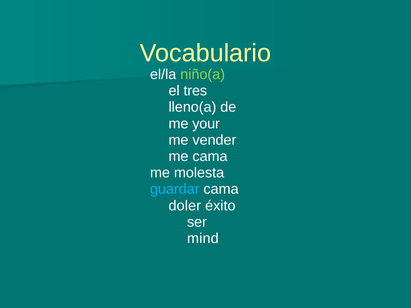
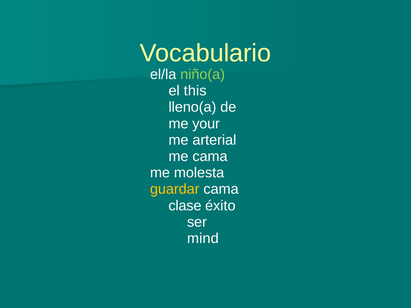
tres: tres -> this (195, 91)
vender: vender -> arterial (214, 140)
guardar colour: light blue -> yellow (175, 189)
doler: doler -> clase (185, 206)
